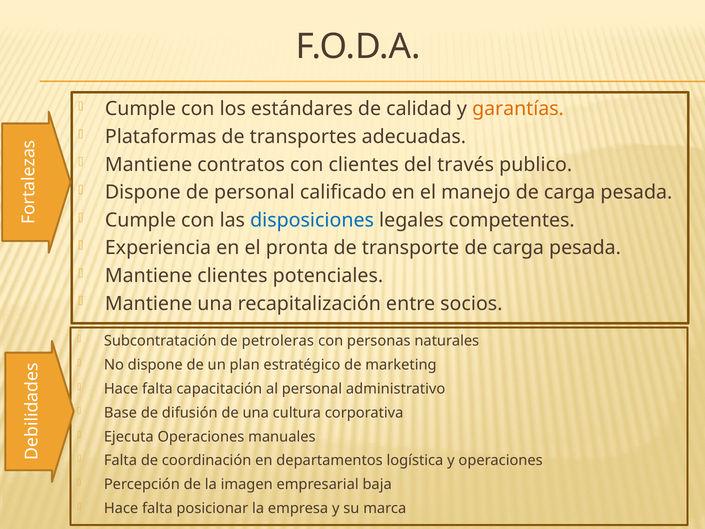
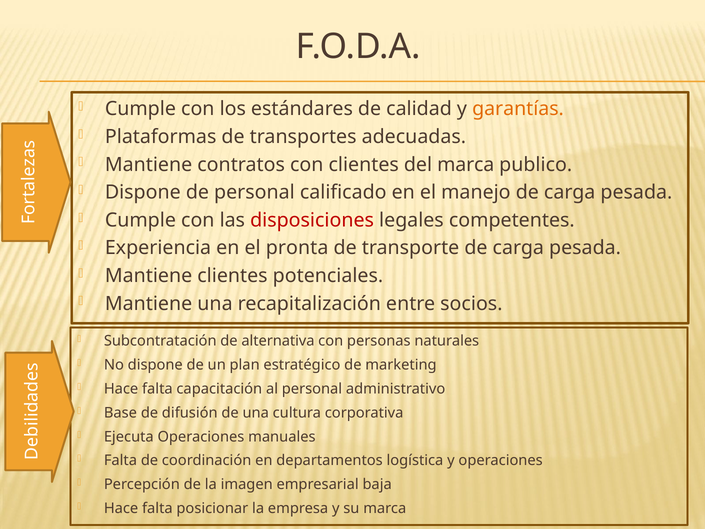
del través: través -> marca (466, 164)
disposiciones colour: blue -> red (312, 220)
petroleras: petroleras -> alternativa (278, 341)
